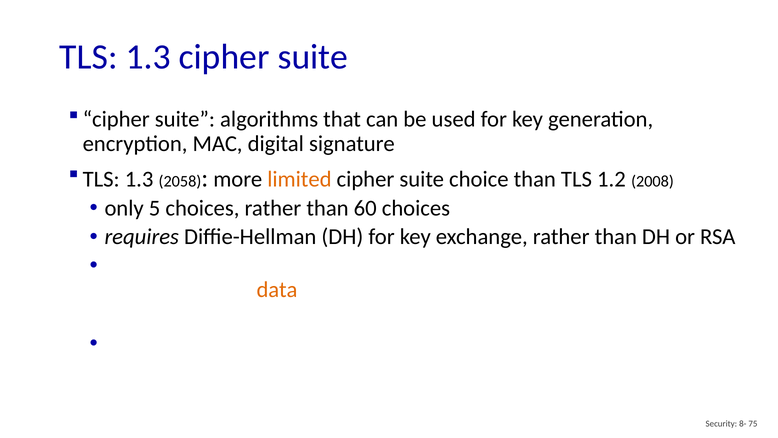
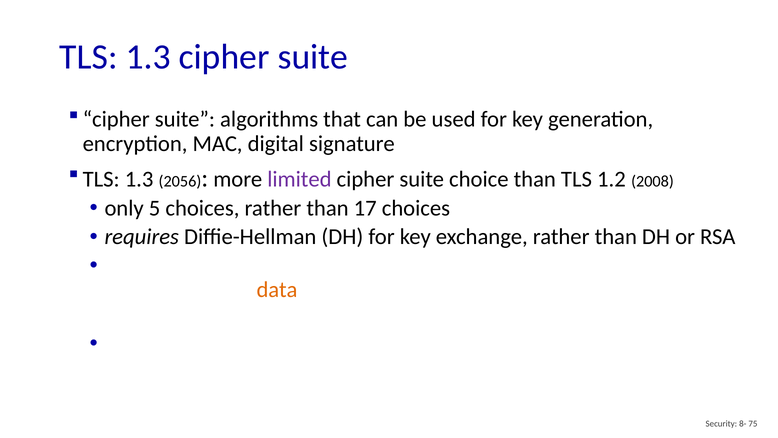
2058: 2058 -> 2056 (180, 181)
limited colour: orange -> purple (299, 179)
60: 60 -> 17 (365, 208)
